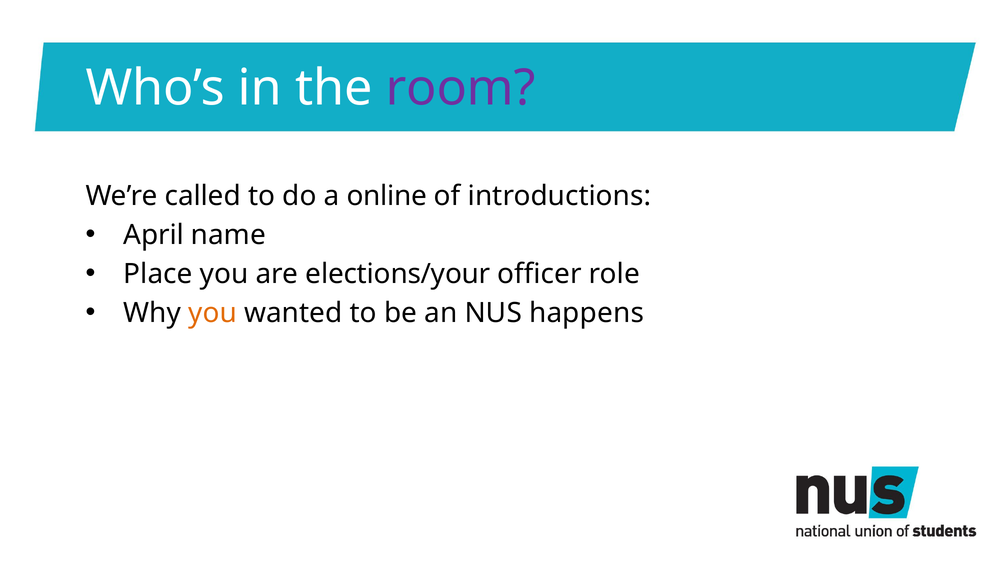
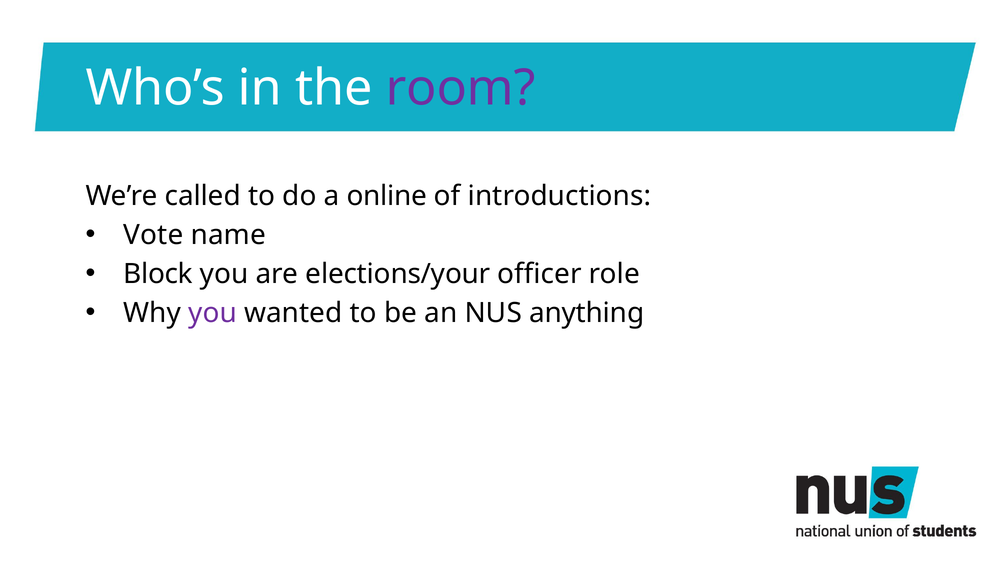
April: April -> Vote (153, 235)
Place: Place -> Block (158, 274)
you colour: orange -> purple (213, 313)
happens: happens -> anything (587, 313)
